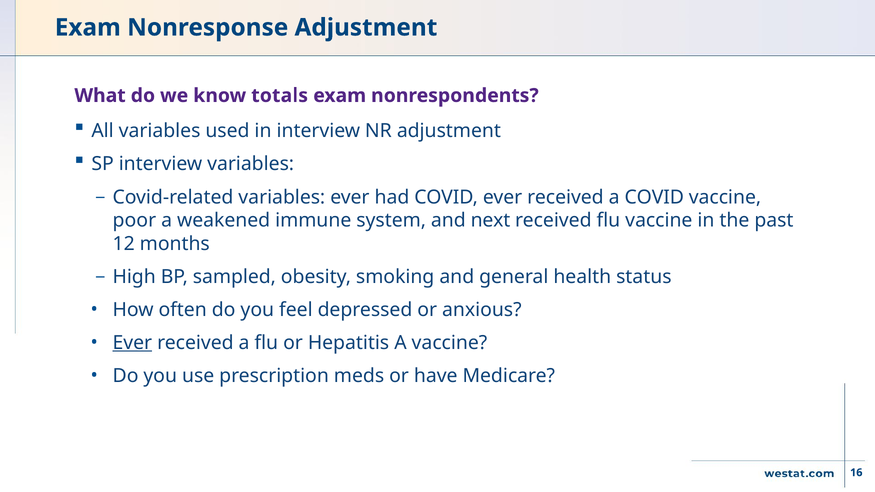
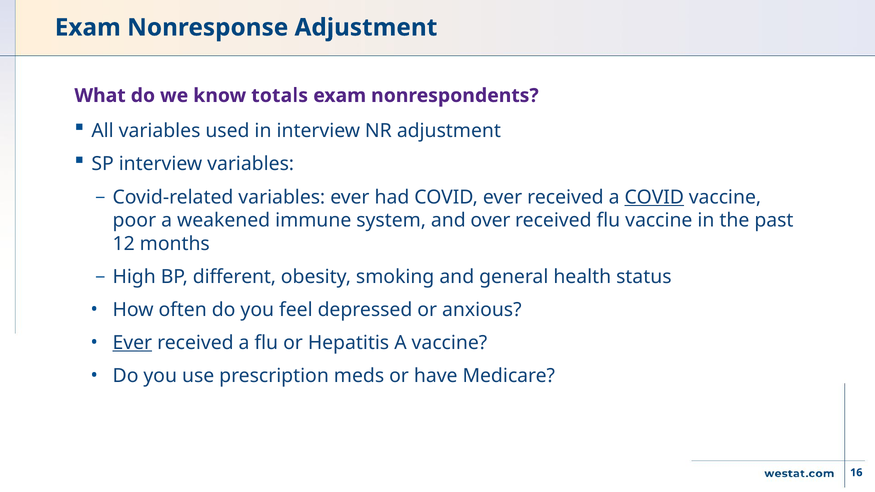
COVID underline: none -> present (654, 197)
next: next -> over (490, 221)
sampled: sampled -> different (234, 277)
